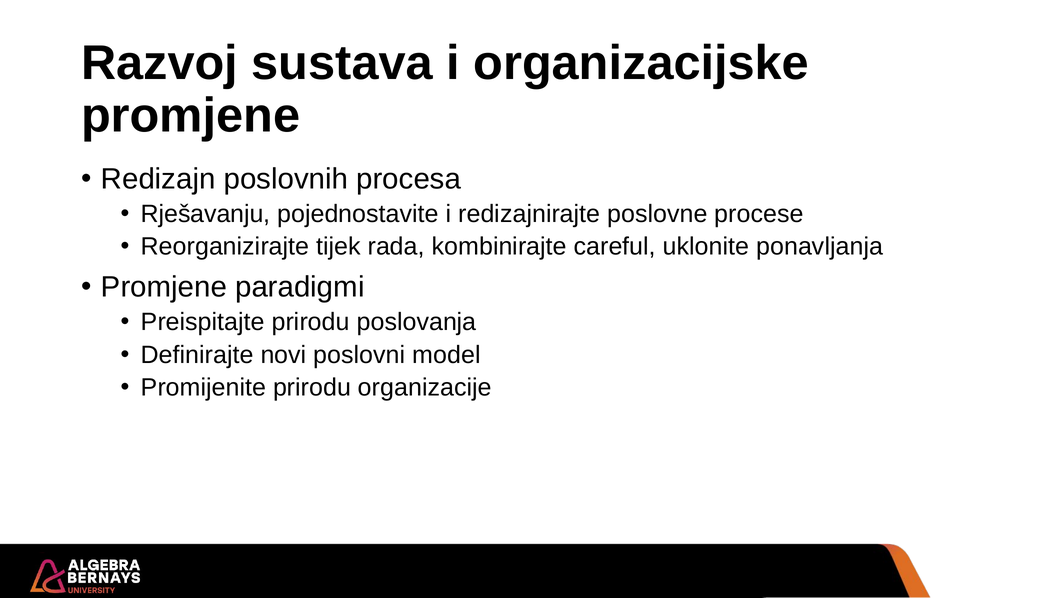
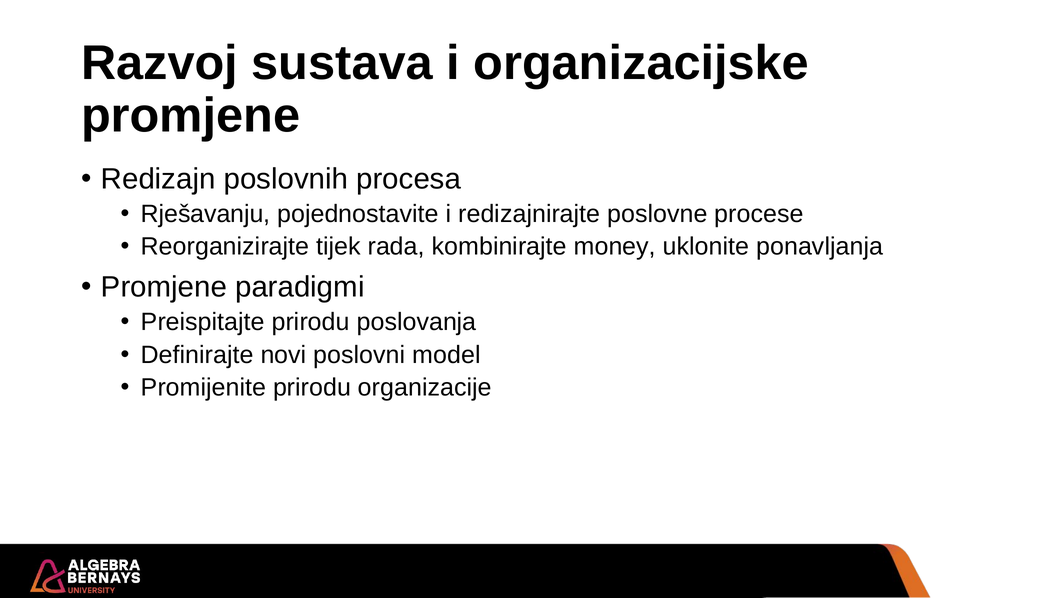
careful: careful -> money (615, 247)
